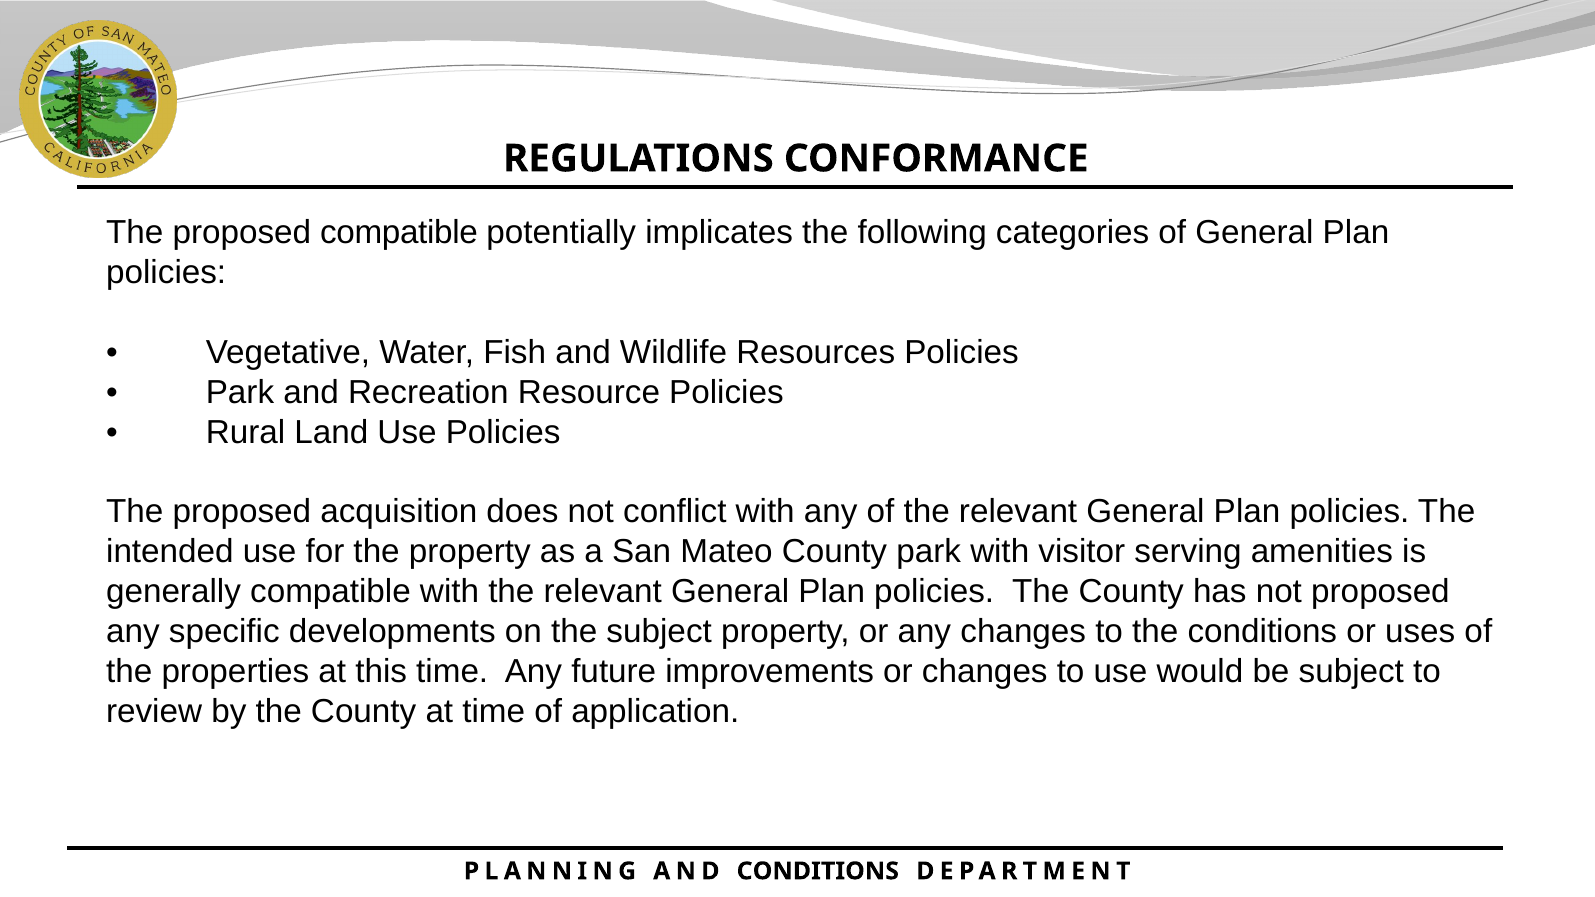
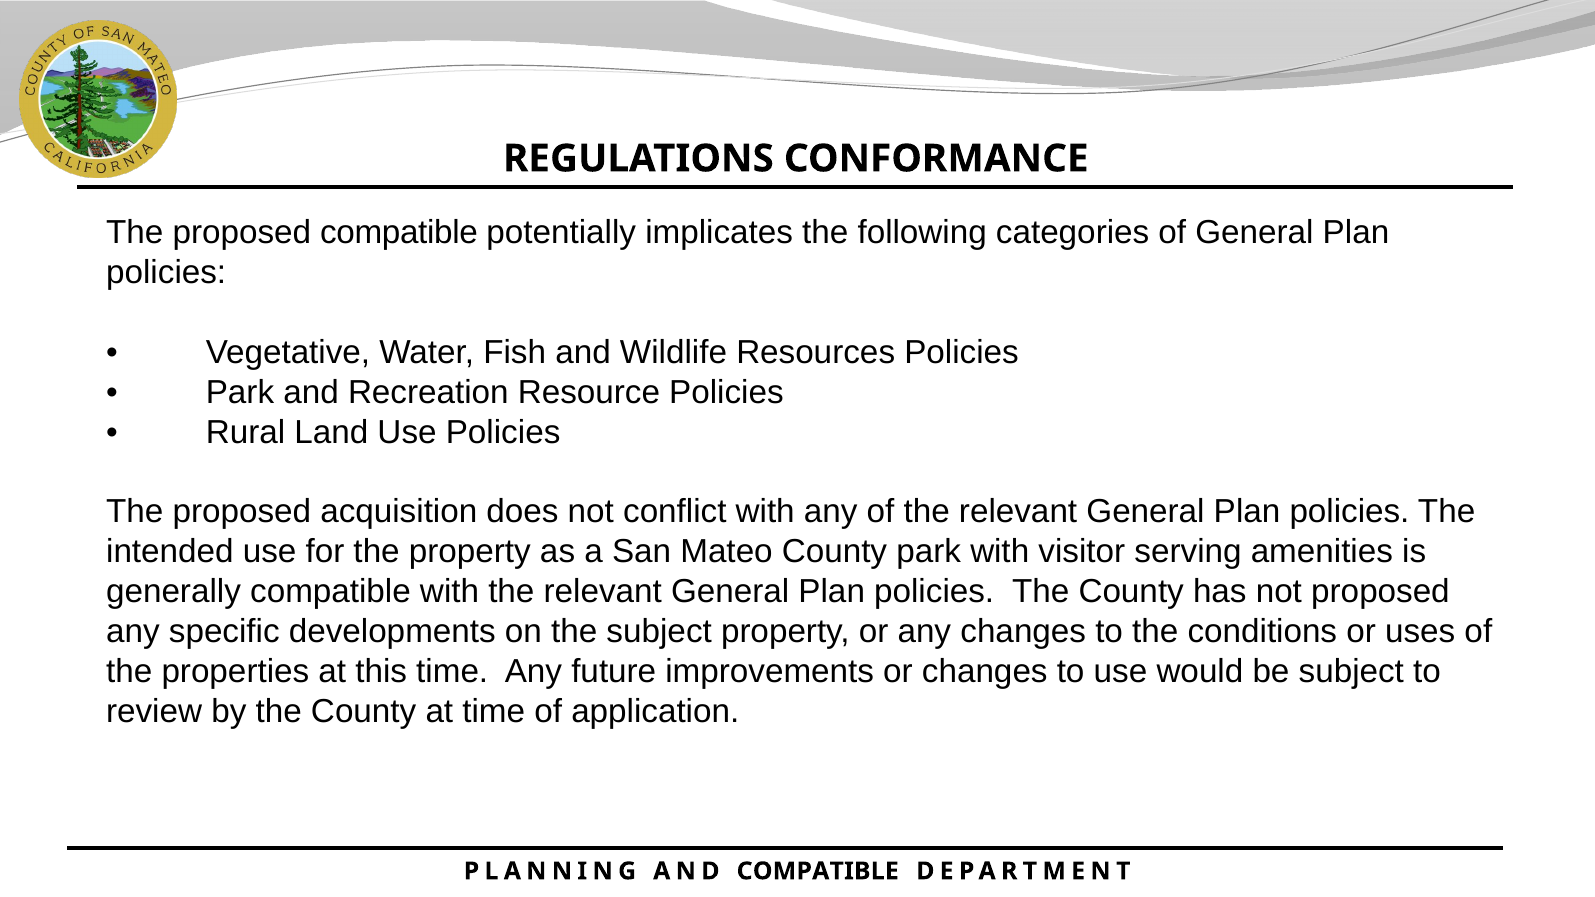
AND CONDITIONS: CONDITIONS -> COMPATIBLE (818, 871)
